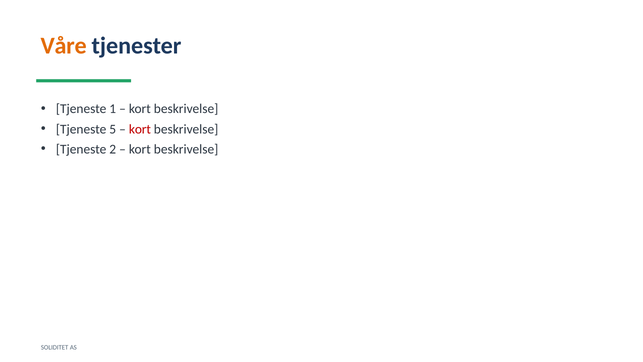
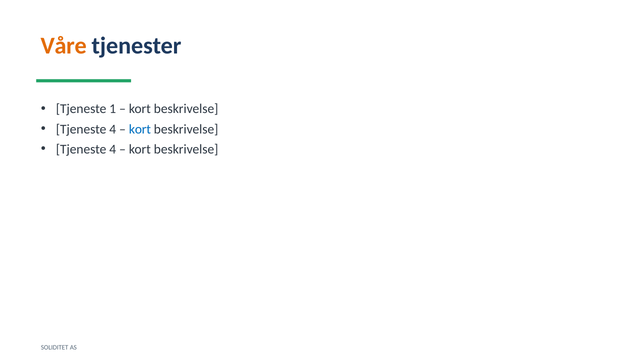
5: 5 -> 4 (113, 129)
kort colour: red -> blue (140, 129)
2: 2 -> 4 (113, 149)
